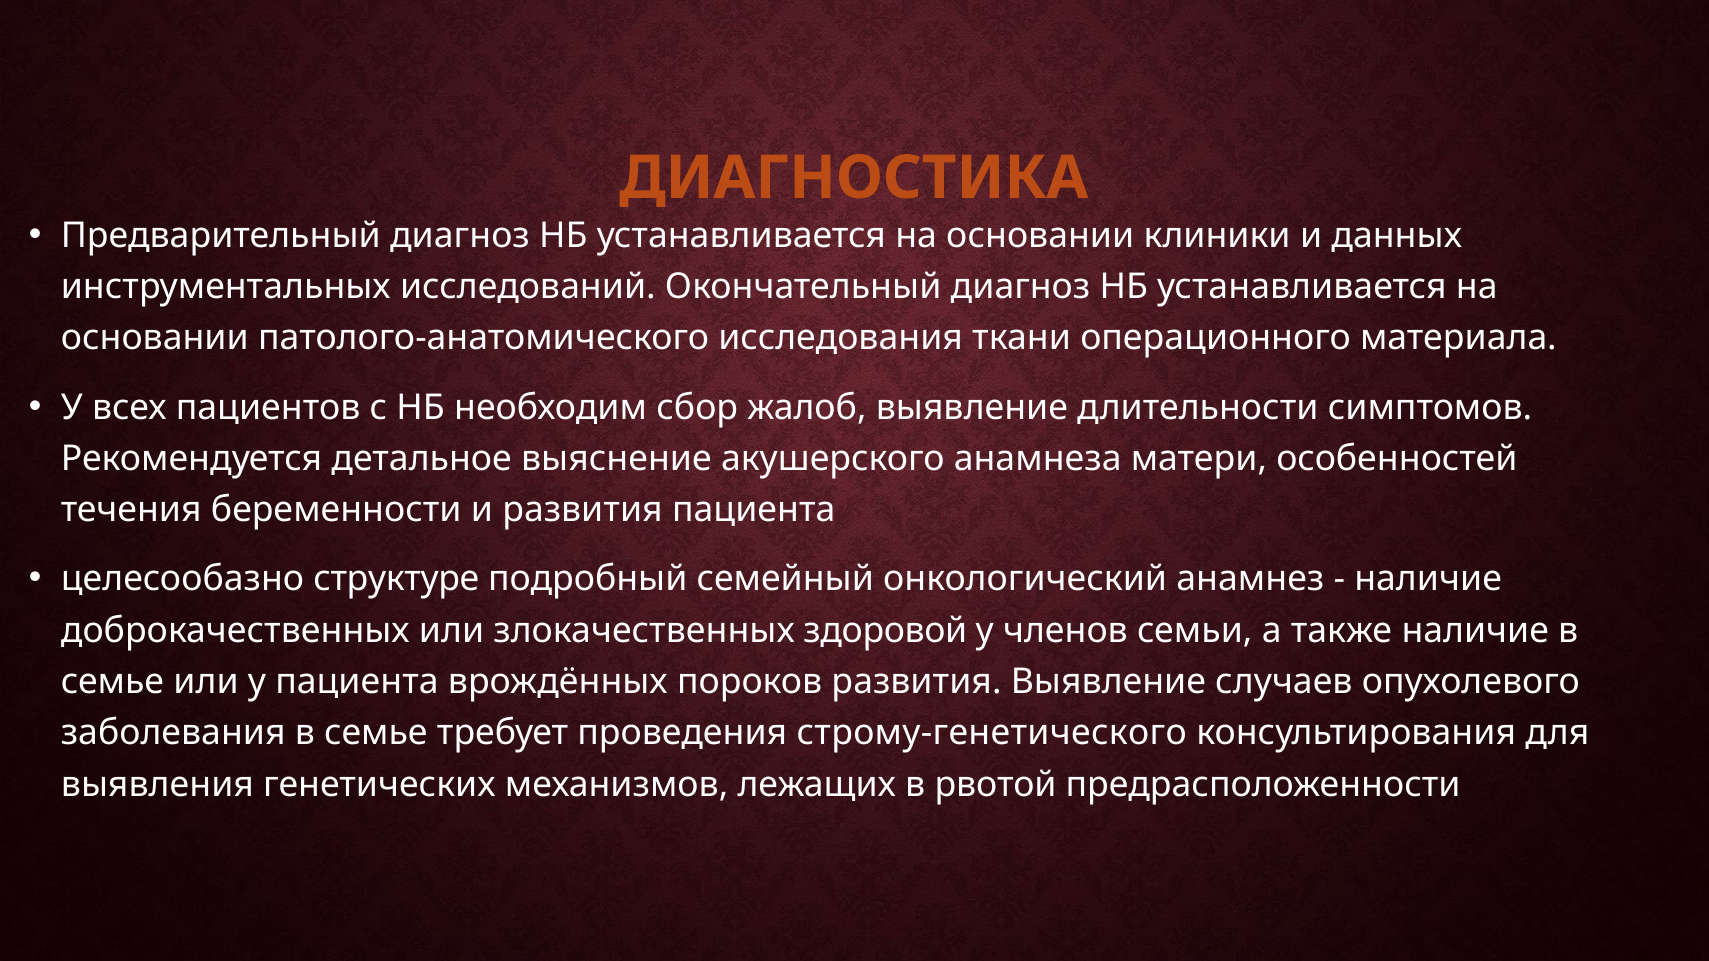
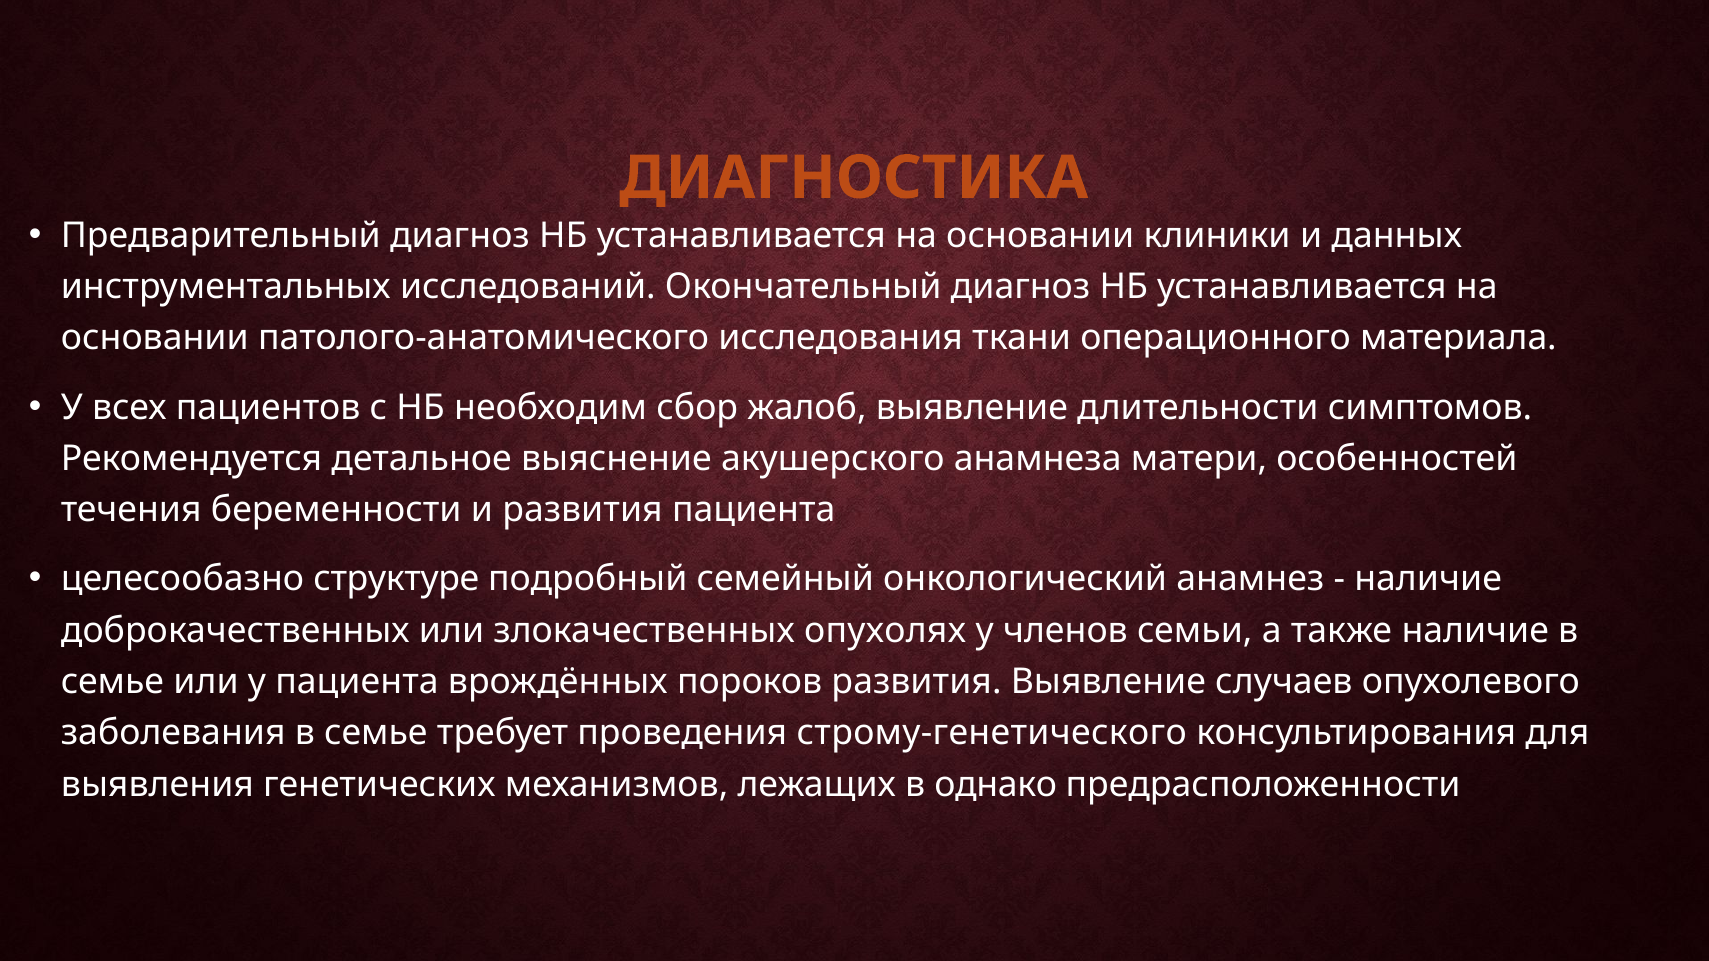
здоровой: здоровой -> опухолях (885, 631)
рвотой: рвотой -> однако (996, 785)
